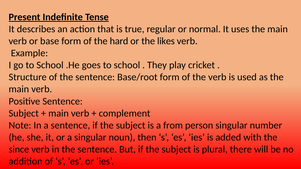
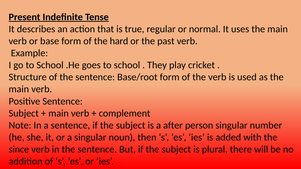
likes: likes -> past (166, 41)
from: from -> after (173, 125)
